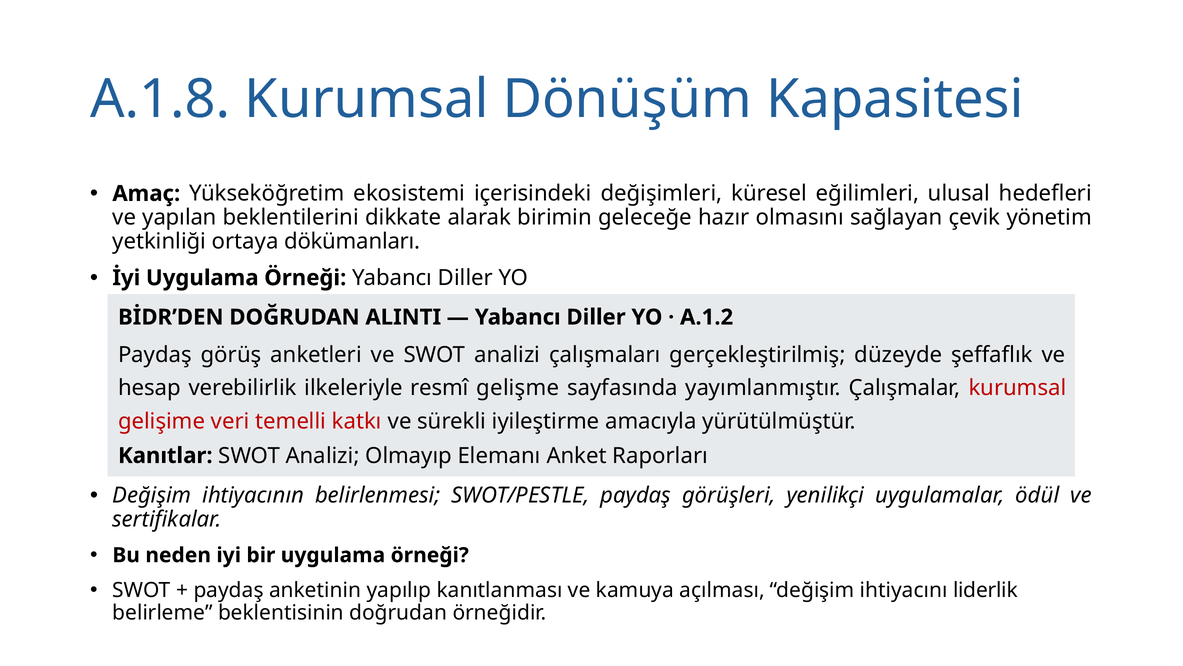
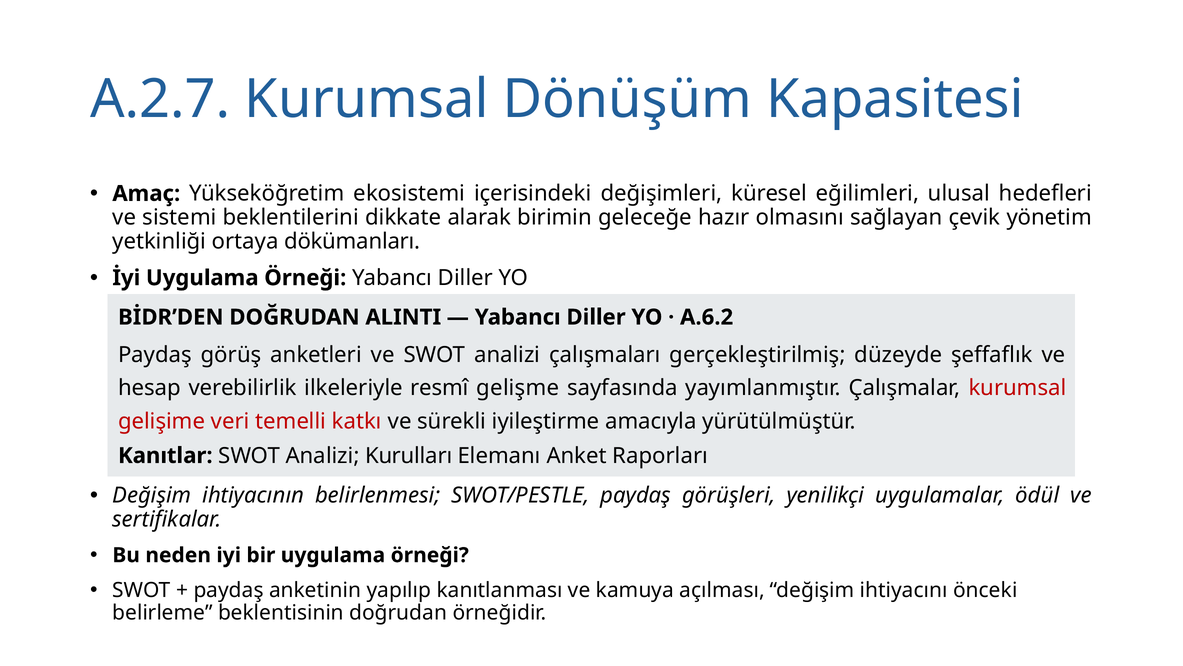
A.1.8: A.1.8 -> A.2.7 (160, 99)
yapılan: yapılan -> sistemi (179, 217)
A.1.2: A.1.2 -> A.6.2 (707, 317)
Olmayıp: Olmayıp -> Kurulları (409, 455)
liderlik: liderlik -> önceki (985, 590)
